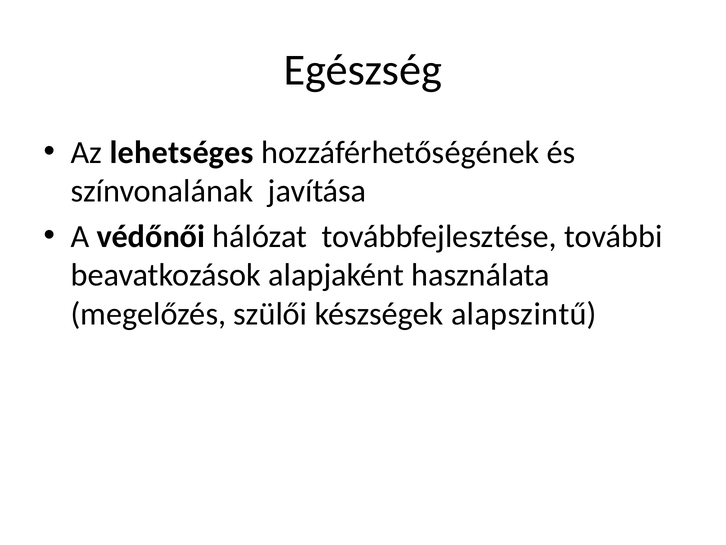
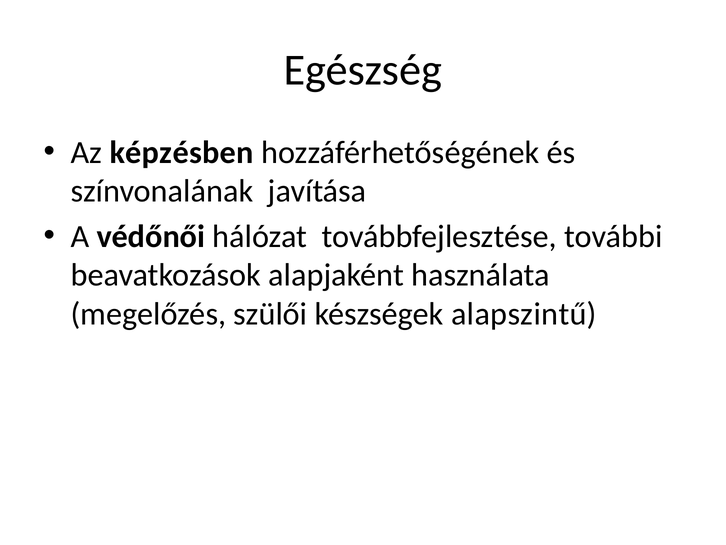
lehetséges: lehetséges -> képzésben (182, 152)
